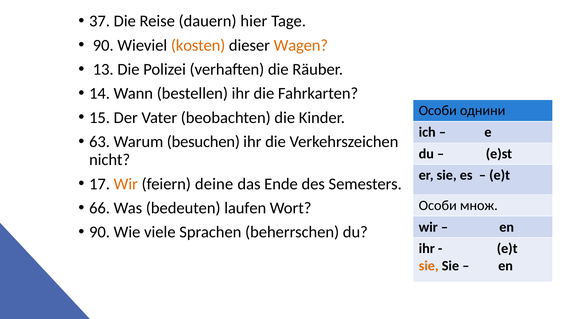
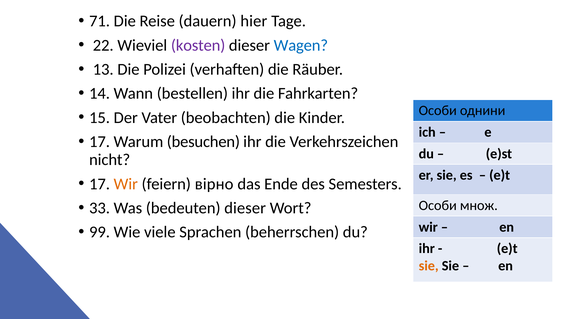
37: 37 -> 71 (100, 21)
90: 90 -> 22 (103, 45)
kosten colour: orange -> purple (198, 45)
Wagen colour: orange -> blue (301, 45)
63: 63 -> 17 (100, 142)
deine: deine -> вірно (214, 184)
66: 66 -> 33 (100, 208)
bedeuten laufen: laufen -> dieser (245, 208)
90: 90 -> 99 (100, 232)
